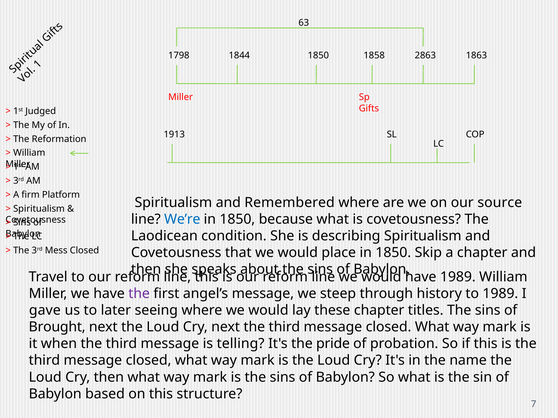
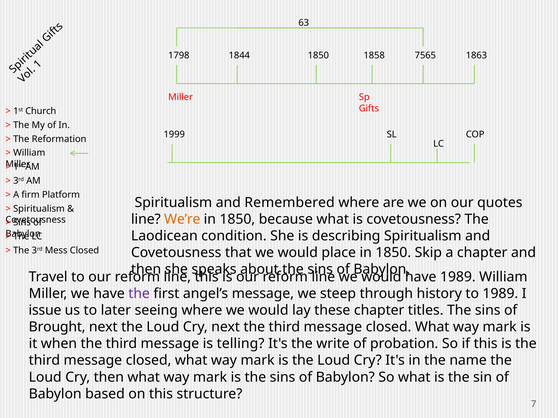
2863: 2863 -> 7565 (425, 55)
Judged: Judged -> Church (41, 111)
1913: 1913 -> 1999 (174, 135)
source: source -> quotes (500, 203)
We’re colour: blue -> orange (182, 219)
gave: gave -> issue (45, 311)
pride: pride -> write (333, 344)
